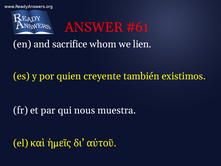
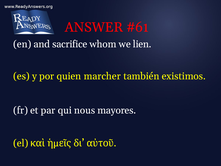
creyente: creyente -> marcher (102, 76)
muestra: muestra -> mayores (117, 110)
